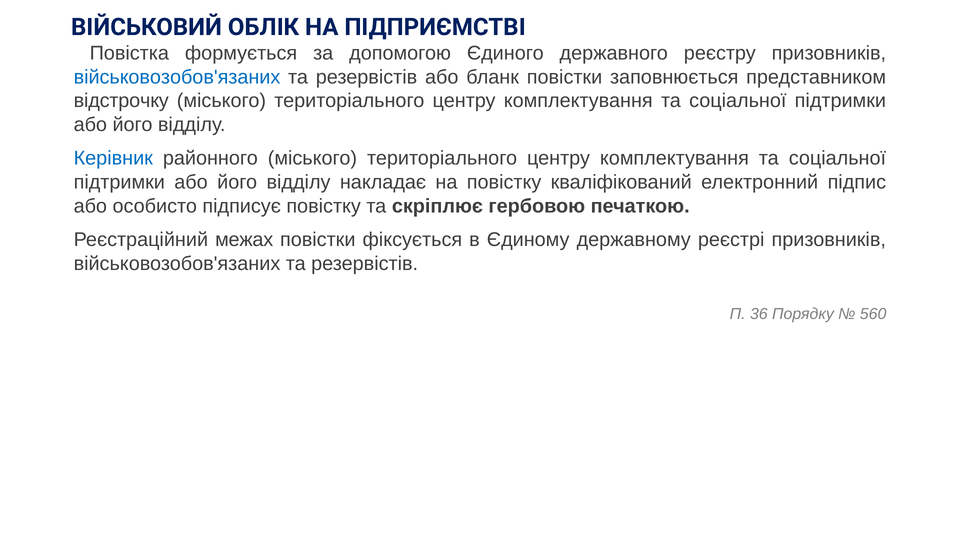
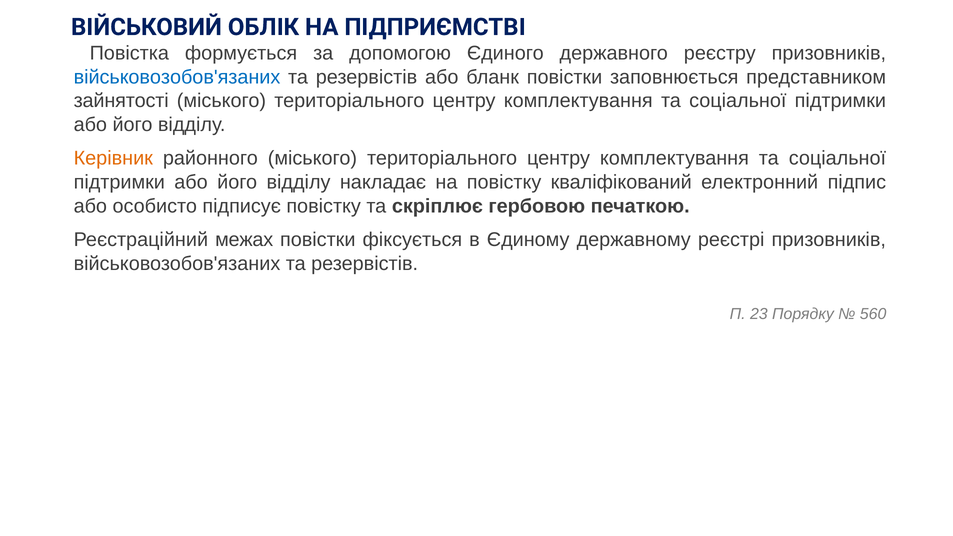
відстрочку: відстрочку -> зайнятості (121, 101)
Керівник colour: blue -> orange (113, 158)
36: 36 -> 23 (759, 314)
